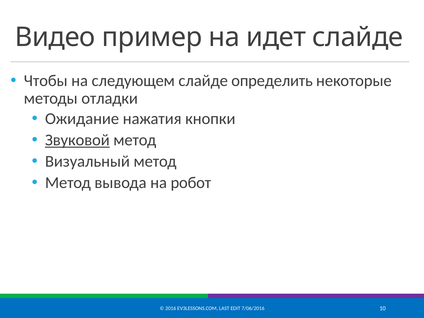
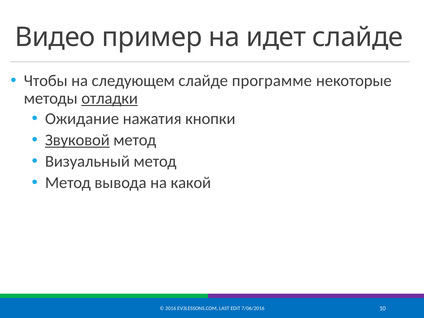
определить: определить -> программе (272, 81)
отладки underline: none -> present (110, 99)
робот: робот -> какой (191, 183)
